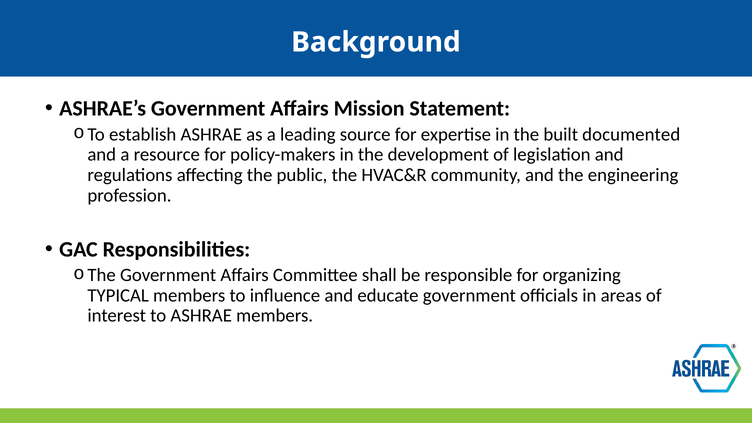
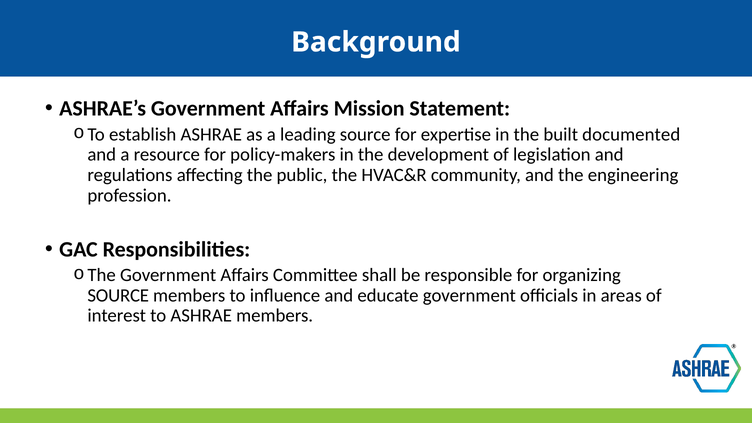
TYPICAL: TYPICAL -> SOURCE (118, 295)
